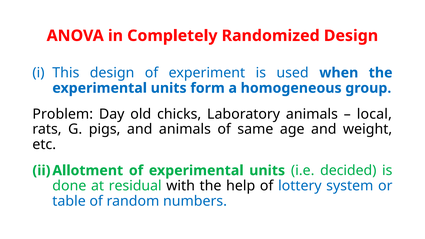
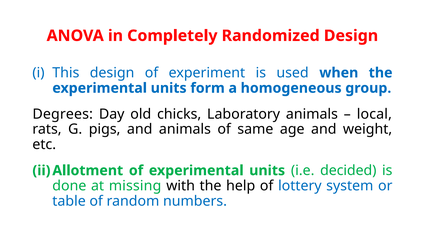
Problem: Problem -> Degrees (63, 114)
residual: residual -> missing (135, 186)
